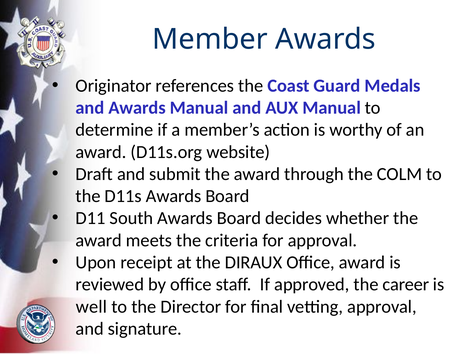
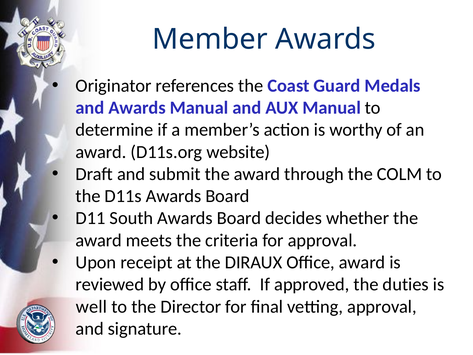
career: career -> duties (406, 284)
